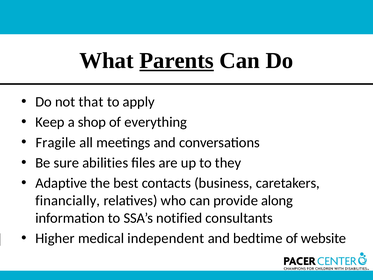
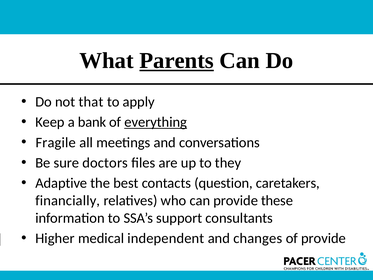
shop: shop -> bank (92, 122)
everything underline: none -> present (156, 122)
abilities: abilities -> doctors (105, 163)
business: business -> question (224, 183)
along: along -> these (277, 200)
notified: notified -> support (179, 218)
bedtime: bedtime -> changes (258, 238)
of website: website -> provide (323, 238)
